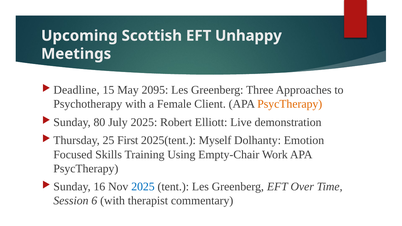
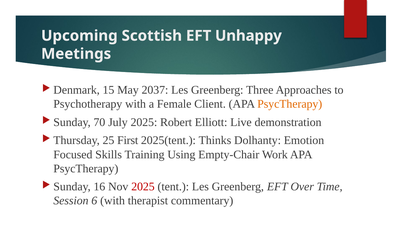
Deadline: Deadline -> Denmark (77, 90)
2095: 2095 -> 2037 (155, 90)
80: 80 -> 70 (99, 122)
Myself: Myself -> Thinks (215, 141)
2025 colour: blue -> red (143, 187)
